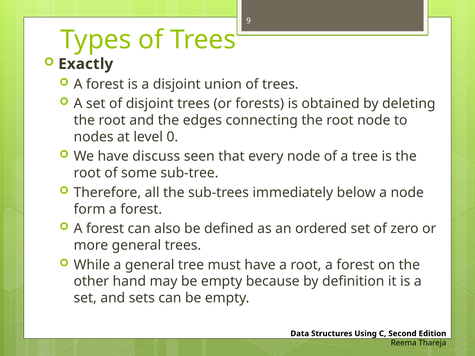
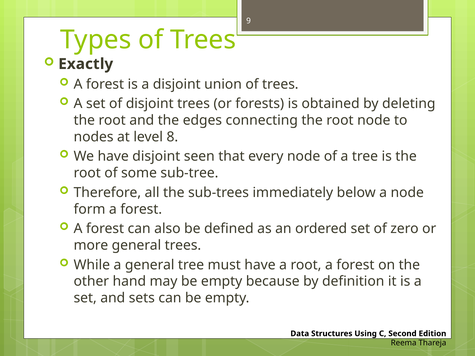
0: 0 -> 8 (172, 137)
have discuss: discuss -> disjoint (156, 157)
